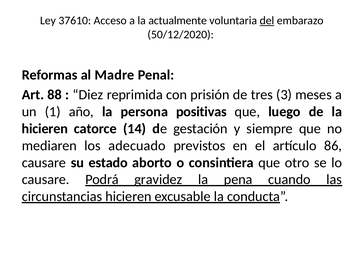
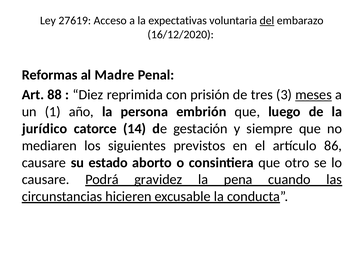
37610: 37610 -> 27619 (75, 21)
actualmente: actualmente -> expectativas (178, 21)
50/12/2020: 50/12/2020 -> 16/12/2020 (181, 34)
meses underline: none -> present (314, 95)
positivas: positivas -> embrión (201, 112)
hicieren: hicieren -> jurídico (45, 129)
adecuado: adecuado -> siguientes (137, 146)
